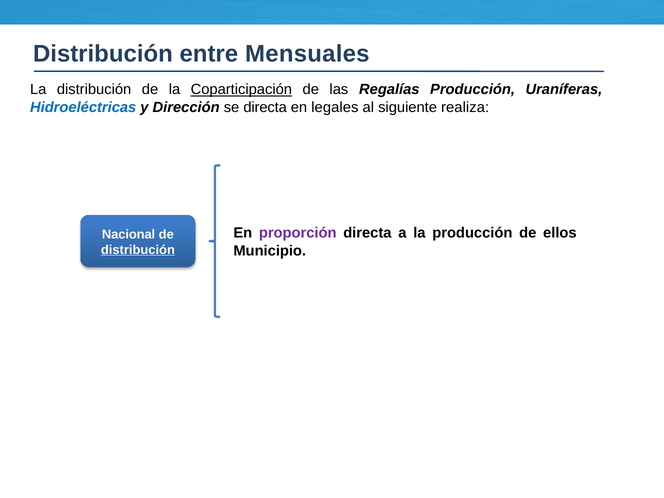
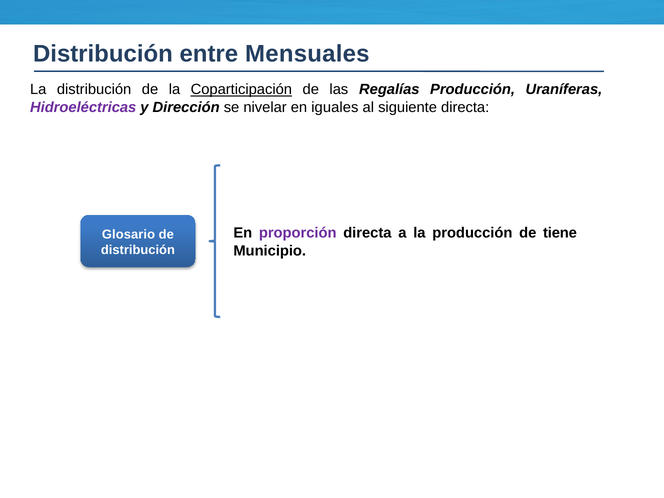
Hidroeléctricas colour: blue -> purple (83, 107)
se directa: directa -> nivelar (265, 107)
legales: legales -> iguales (335, 107)
siguiente realiza: realiza -> directa (465, 107)
ellos: ellos -> tiene (560, 233)
Nacional: Nacional -> Glosario (128, 234)
distribución underline: present -> none (138, 250)
